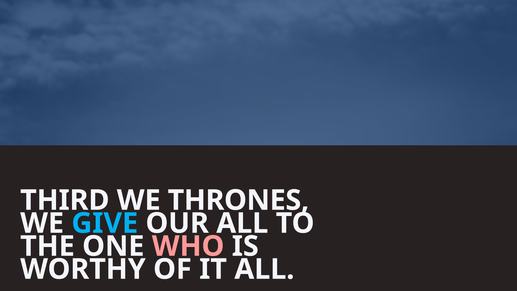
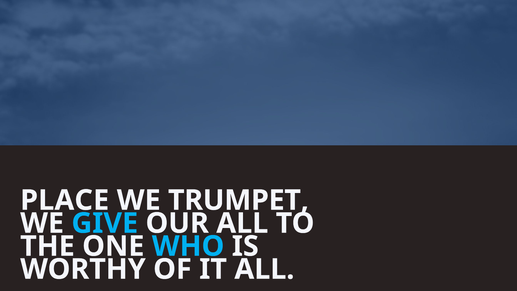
THIRD: THIRD -> PLACE (65, 200)
THRONES: THRONES -> TRUMPET (238, 200)
WHO colour: pink -> light blue (188, 246)
